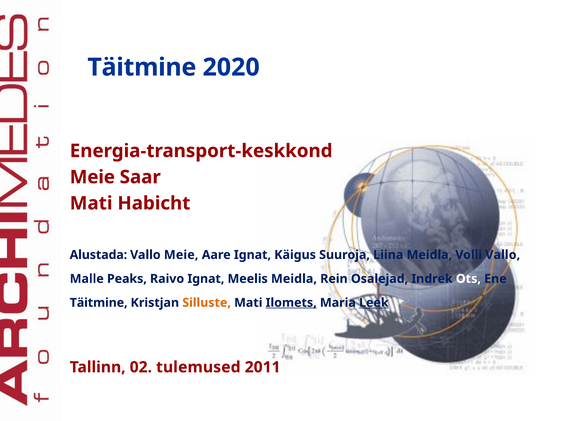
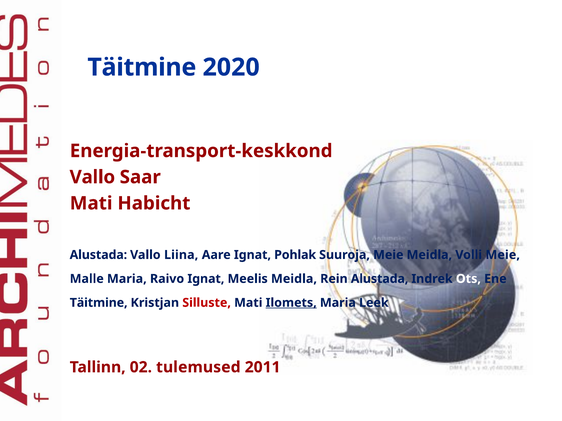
Meie: Meie -> Vallo (92, 177)
Vallo Meie: Meie -> Liina (181, 255)
Käigus: Käigus -> Pohlak (295, 255)
Suuroja Liina: Liina -> Meie (388, 255)
Volli Vallo: Vallo -> Meie (503, 255)
Malle Peaks: Peaks -> Maria (127, 279)
Rein Osalejad: Osalejad -> Alustada (380, 279)
Silluste colour: orange -> red (207, 303)
Leek underline: present -> none (374, 303)
